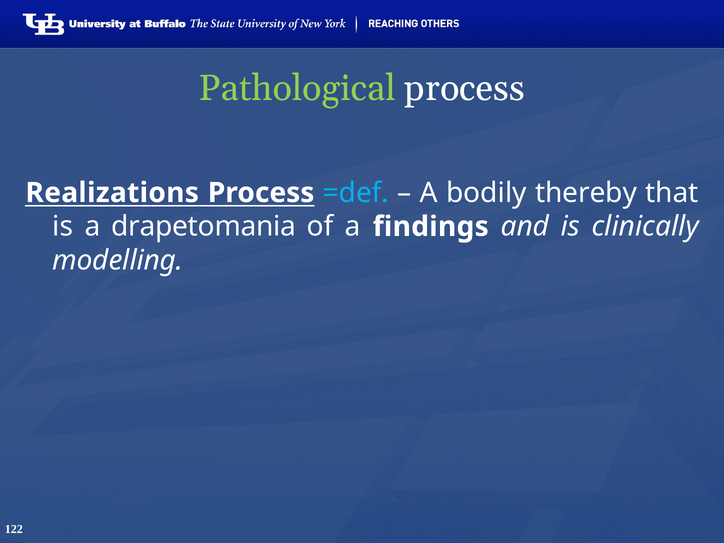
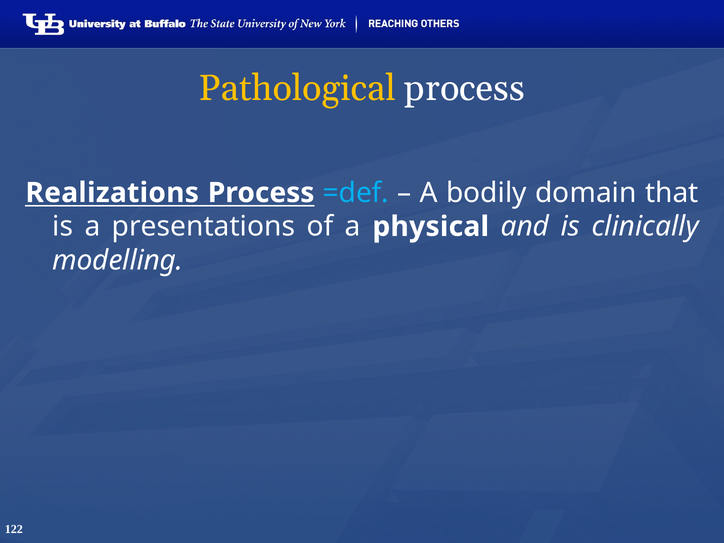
Pathological colour: light green -> yellow (297, 88)
thereby: thereby -> domain (586, 193)
drapetomania: drapetomania -> presentations (204, 227)
findings: findings -> physical (431, 227)
